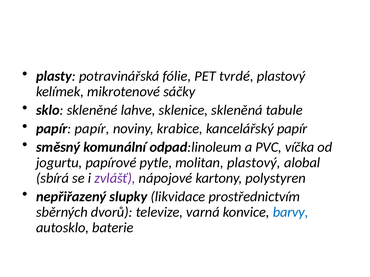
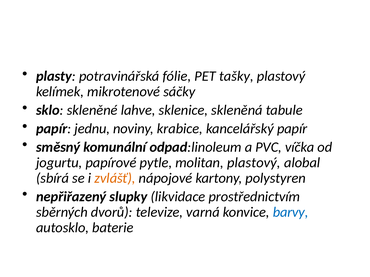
tvrdé: tvrdé -> tašky (236, 76)
papír papír: papír -> jednu (92, 129)
zvlášť colour: purple -> orange (115, 178)
